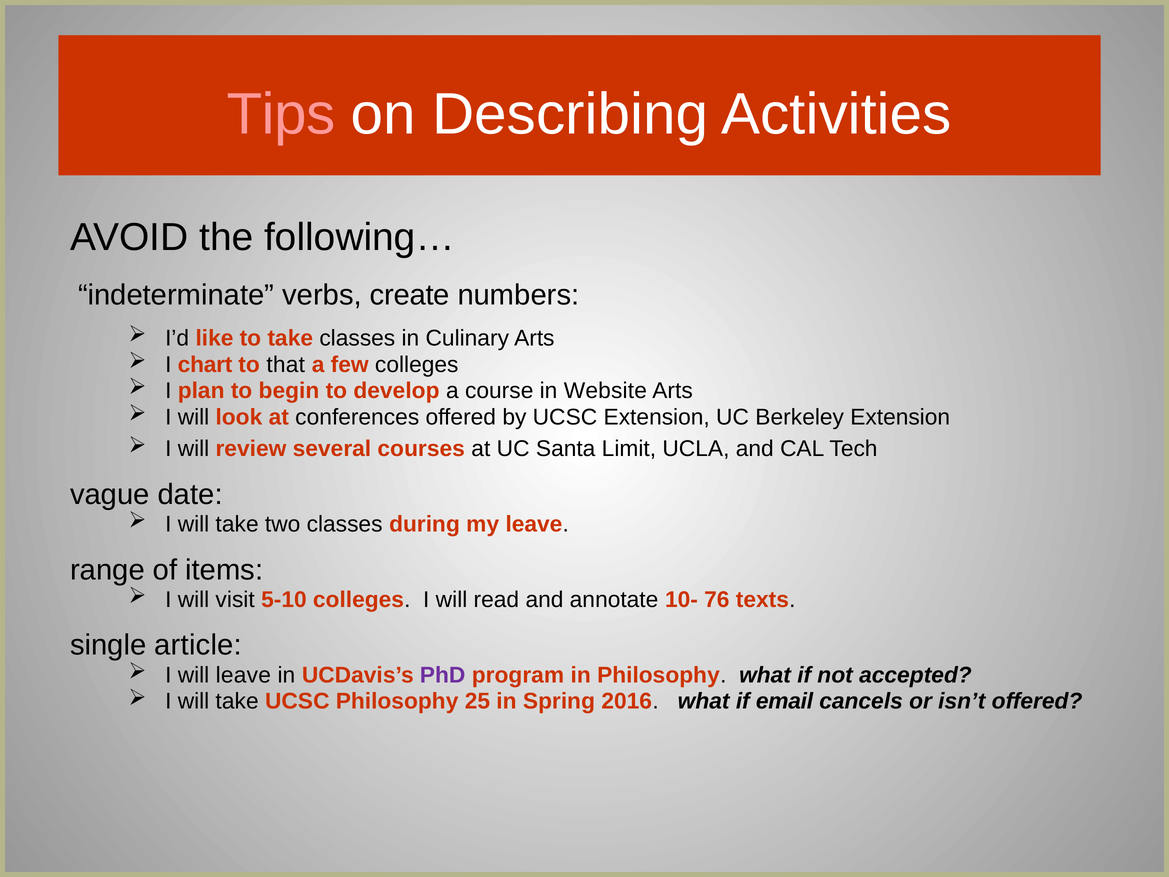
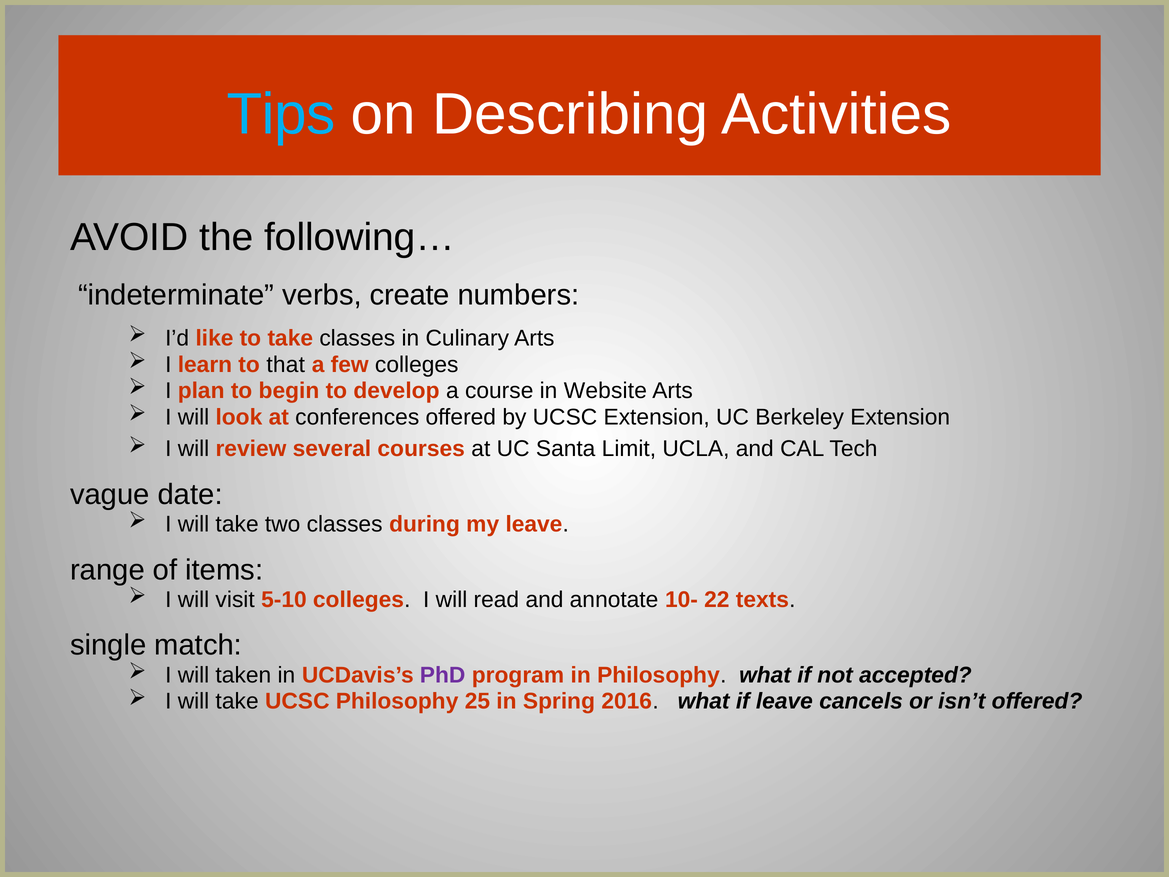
Tips colour: pink -> light blue (281, 115)
chart: chart -> learn (205, 364)
76: 76 -> 22 (717, 600)
article: article -> match (198, 645)
will leave: leave -> taken (243, 675)
if email: email -> leave (784, 701)
